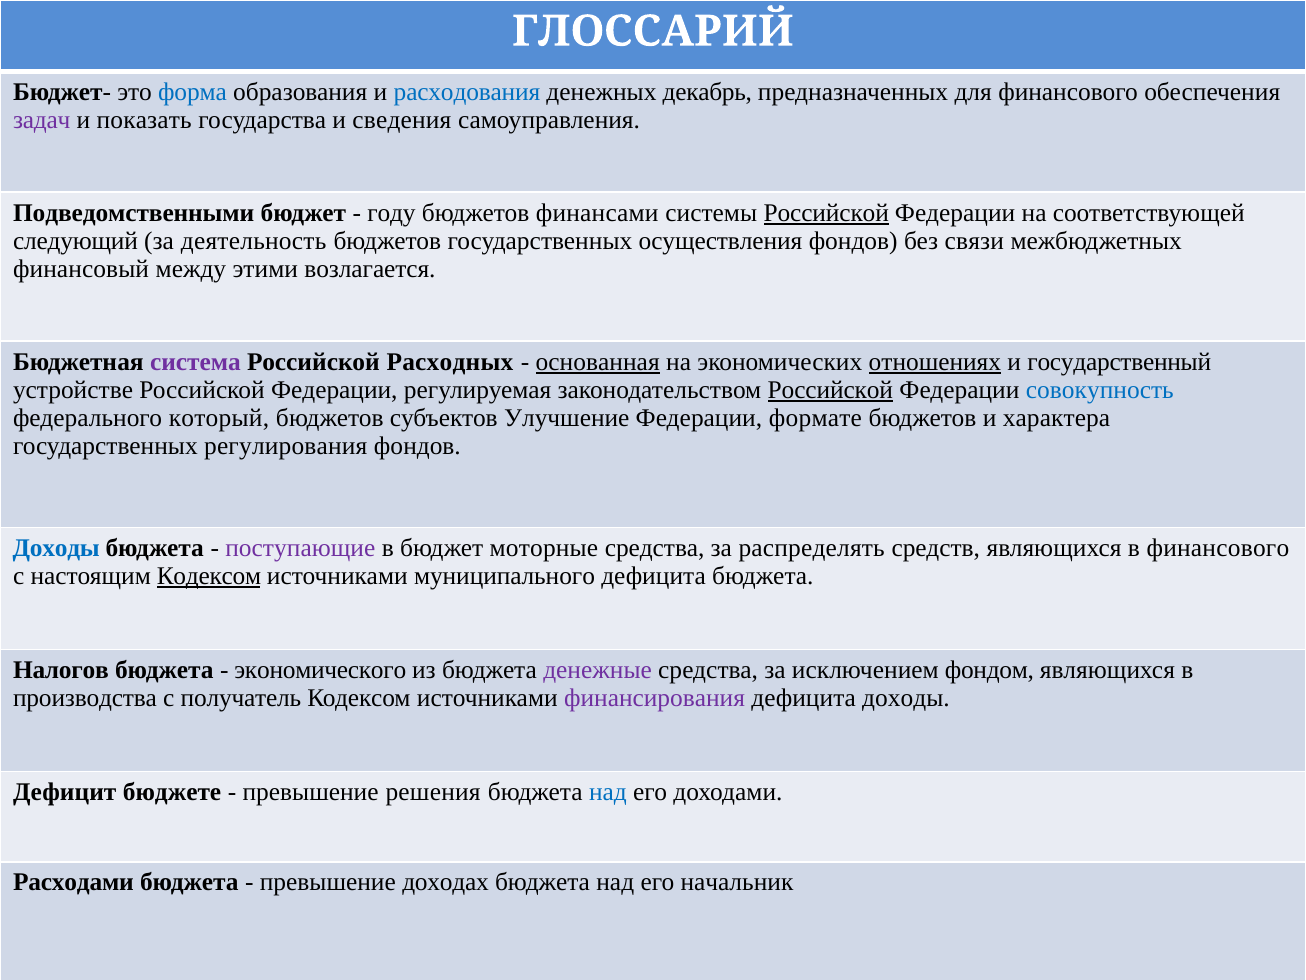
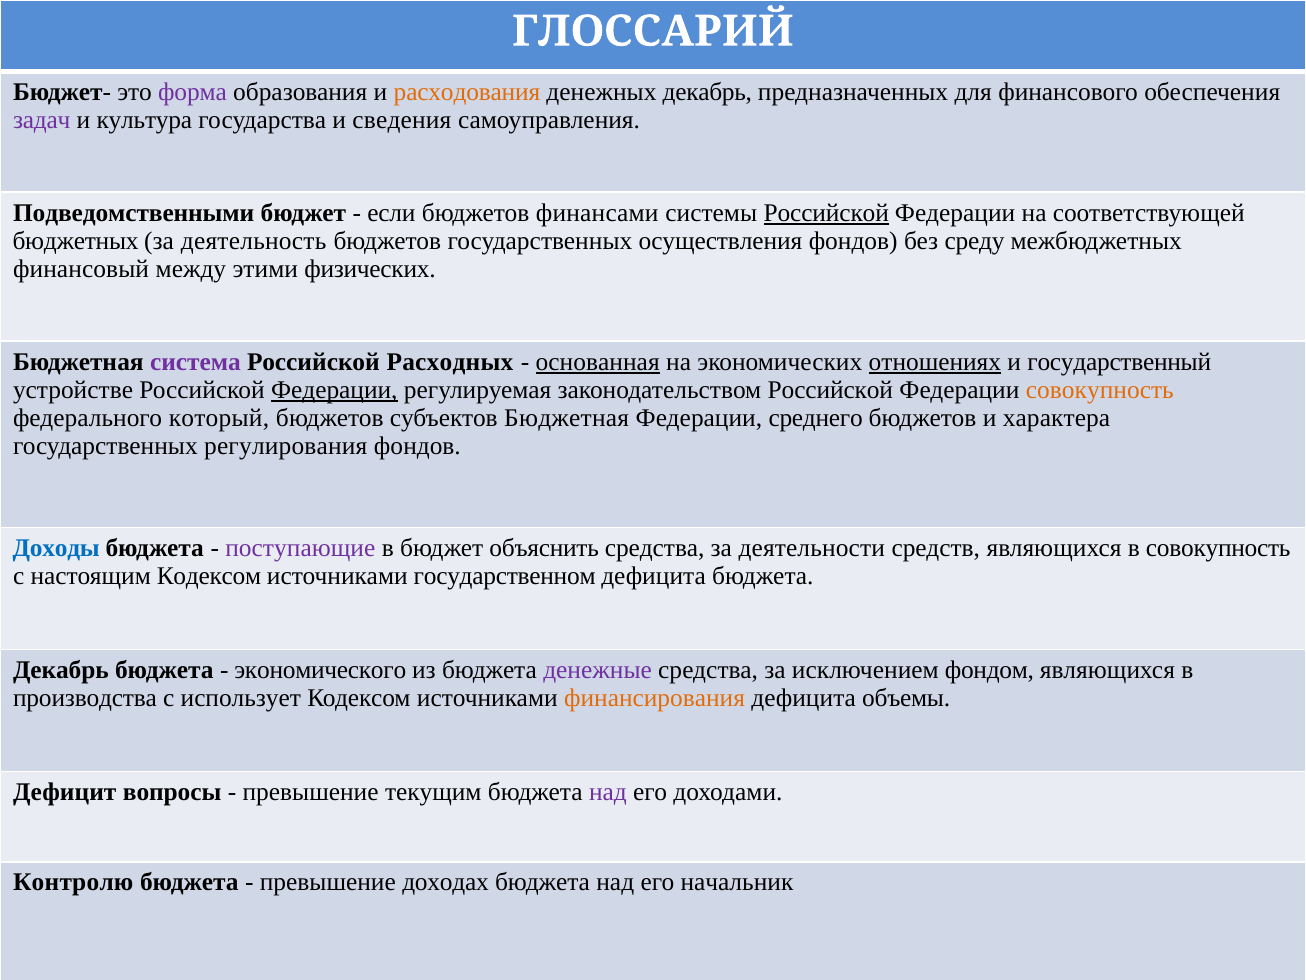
форма colour: blue -> purple (192, 92)
расходования colour: blue -> orange (467, 92)
показать: показать -> культура (144, 120)
году: году -> если (391, 213)
следующий: следующий -> бюджетных (76, 241)
связи: связи -> среду (975, 241)
возлагается: возлагается -> физических (370, 269)
Федерации underline: none -> present (334, 390)
Российской underline: present -> none (830, 390)
совокупность colour: blue -> orange (1100, 390)
субъектов Улучшение: Улучшение -> Бюджетная (567, 418)
формате: формате -> среднего (816, 418)
моторные: моторные -> объяснить (544, 548)
распределять: распределять -> деятельности (812, 548)
в финансового: финансового -> совокупность (1218, 548)
Кодексом underline: present -> none (209, 576)
муниципального: муниципального -> государственном (505, 576)
Налогов: Налогов -> Декабрь (61, 670)
получатель: получатель -> использует (241, 698)
финансирования colour: purple -> orange (655, 698)
дефицита доходы: доходы -> объемы (906, 698)
бюджете: бюджете -> вопросы (172, 792)
решения: решения -> текущим (433, 792)
над colour: blue -> purple (608, 792)
Расходами: Расходами -> Контролю (73, 882)
